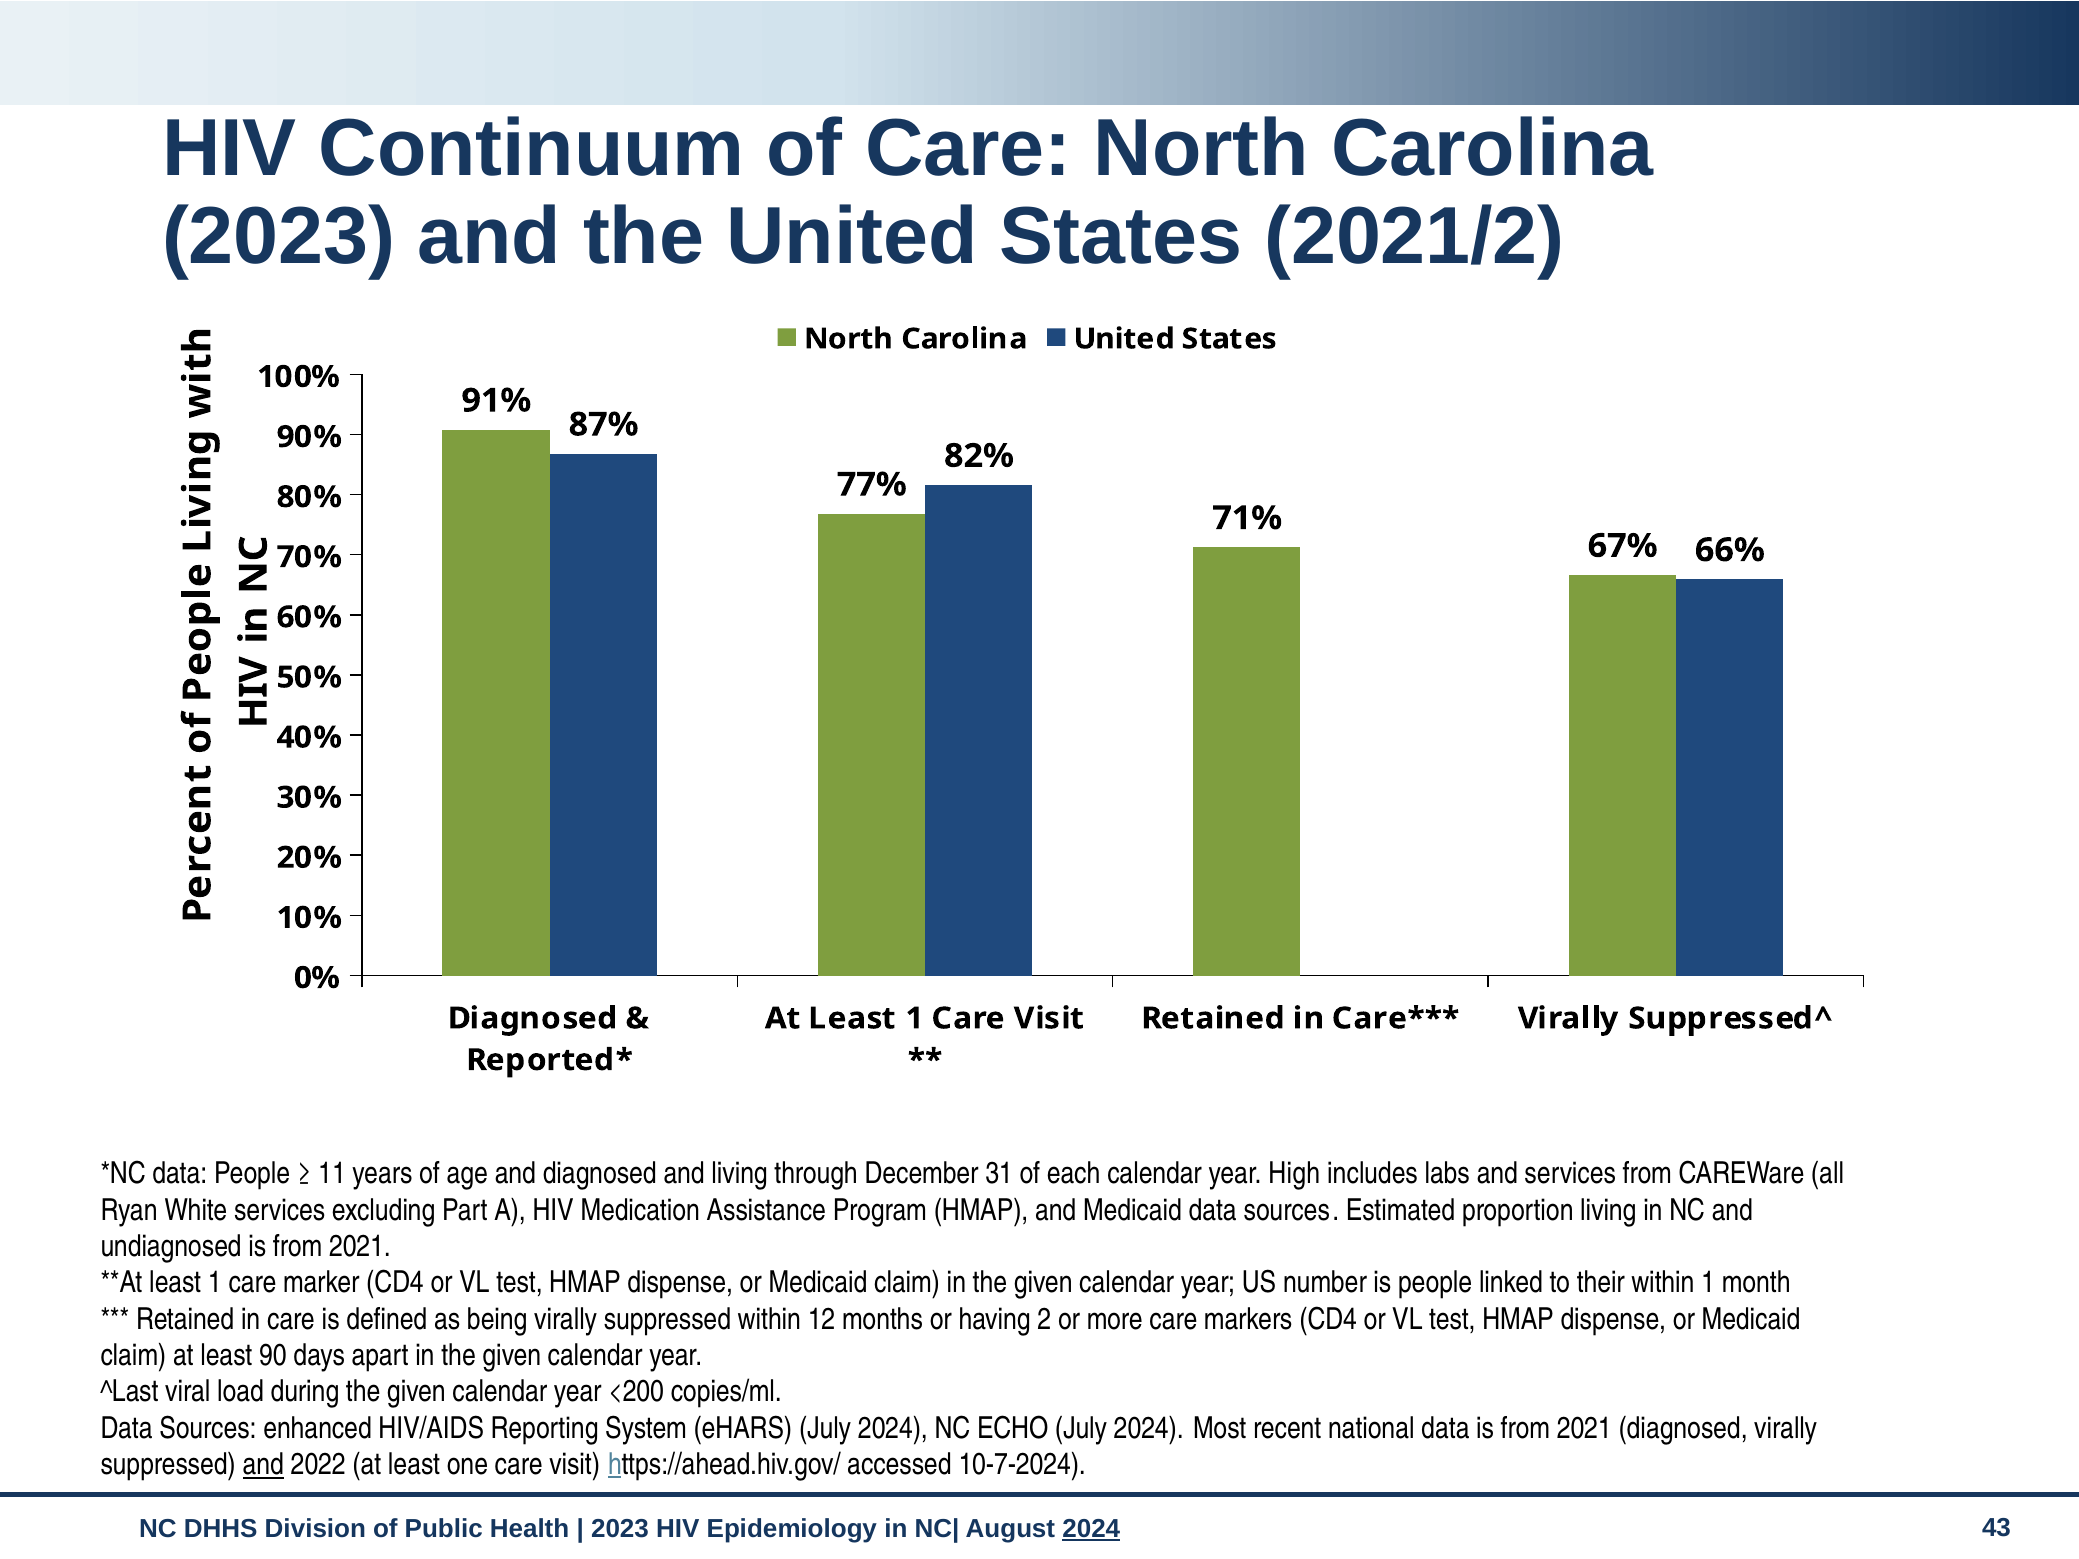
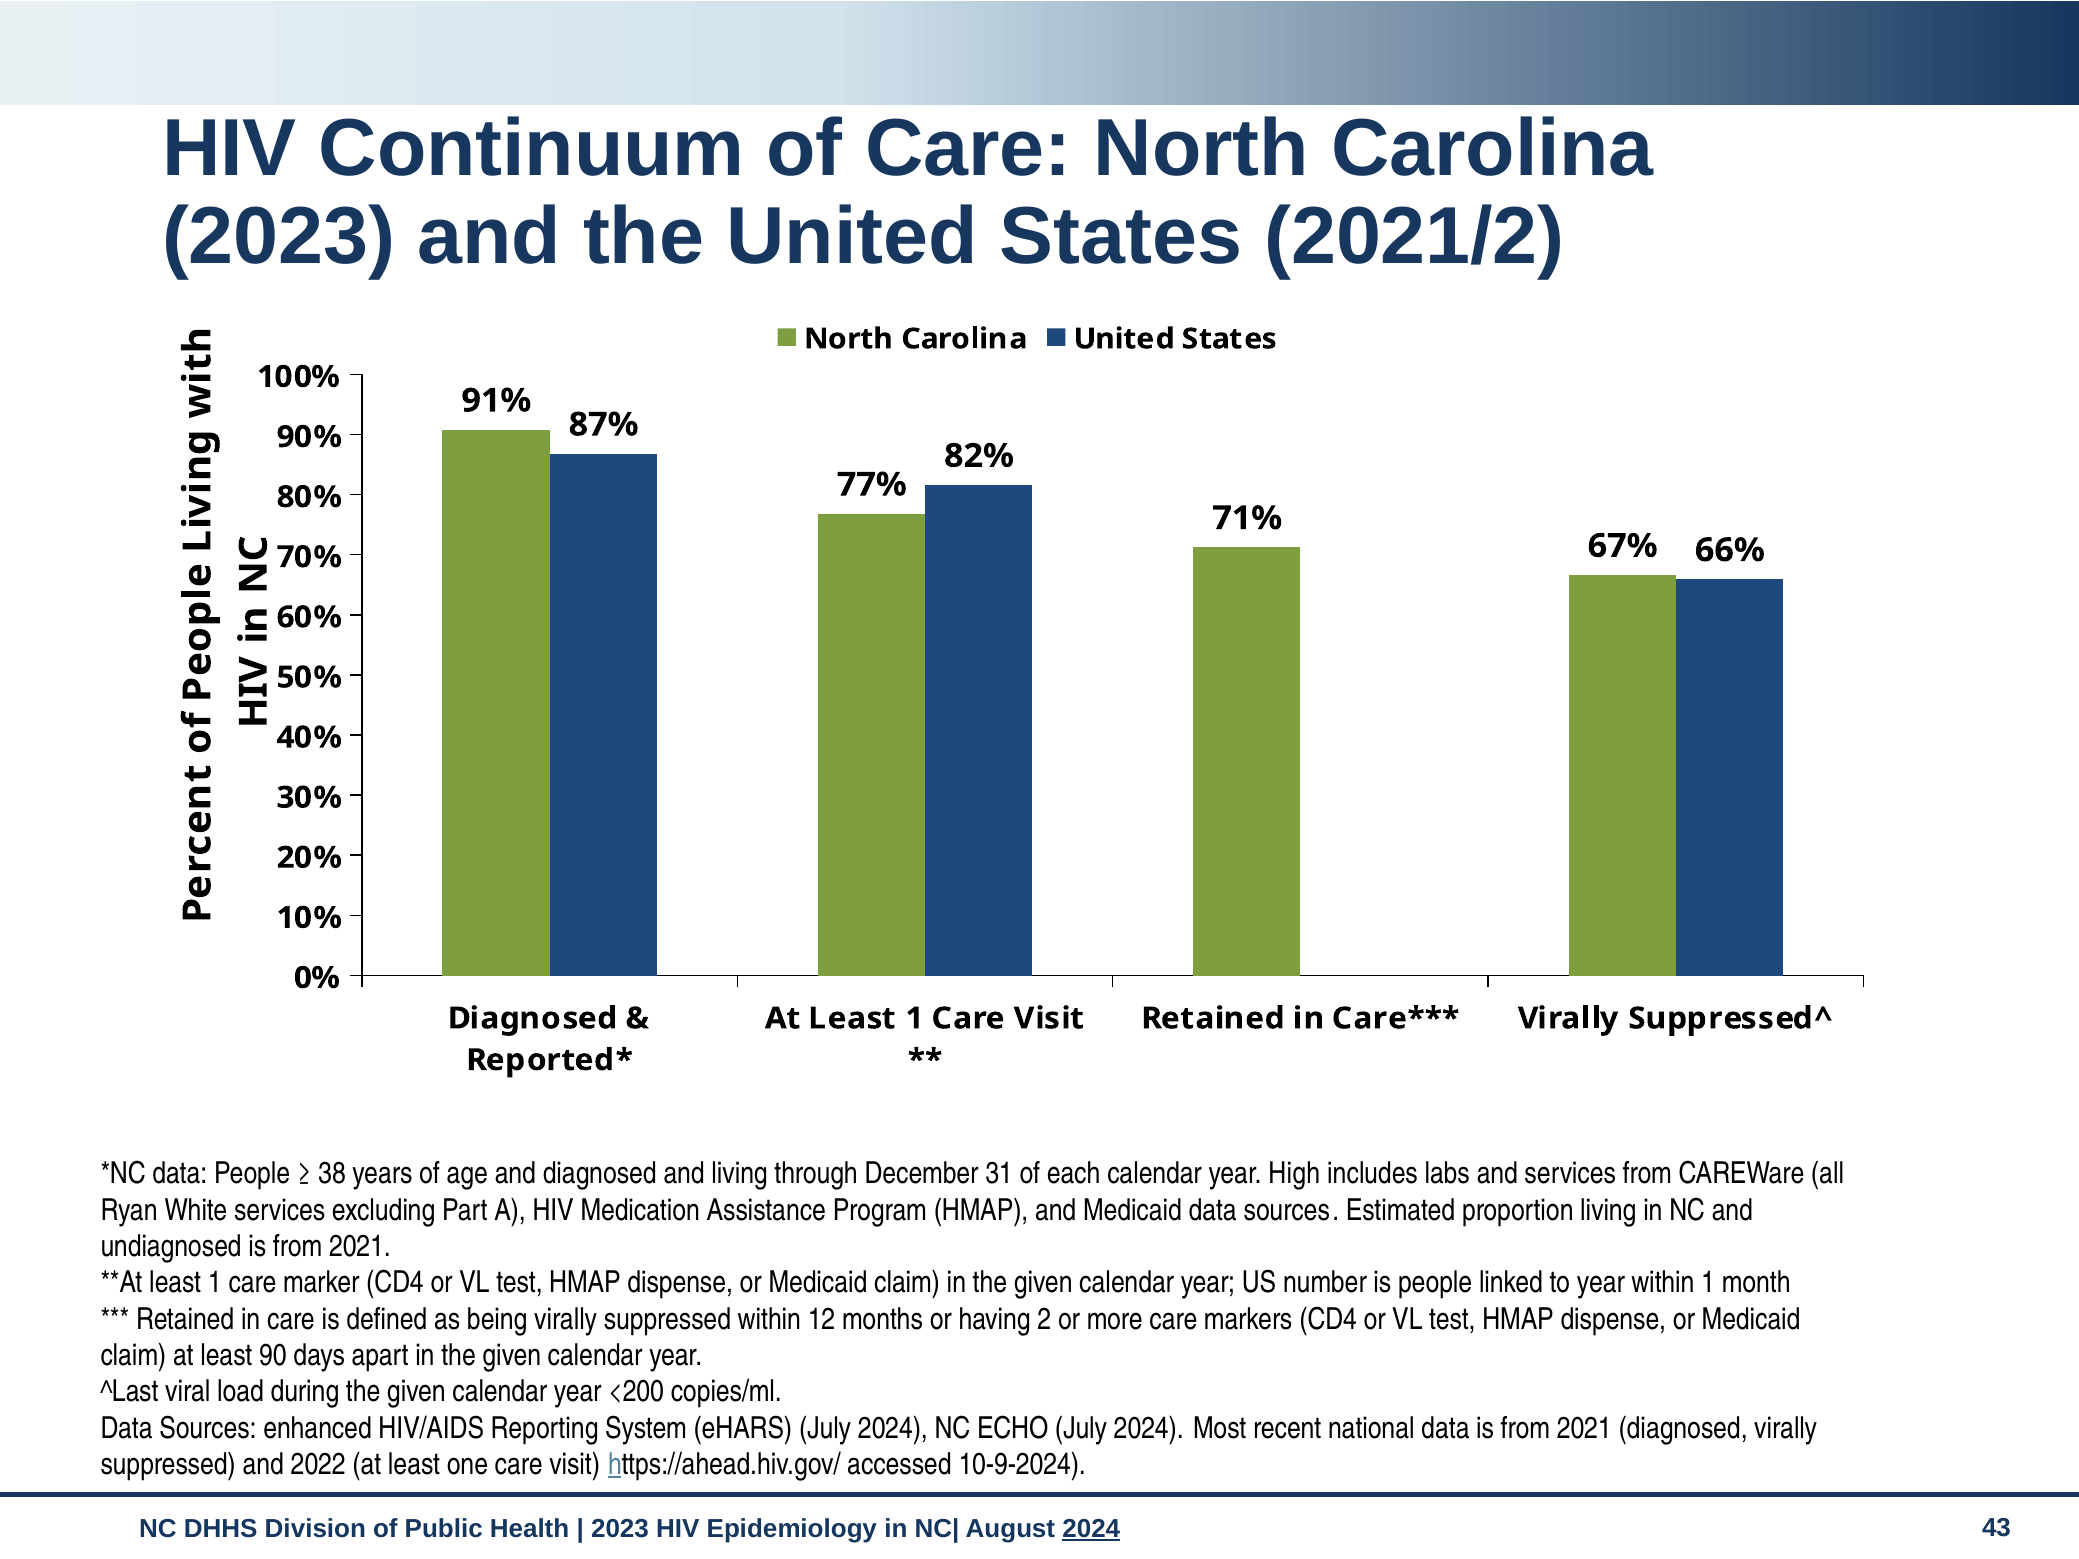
11: 11 -> 38 (332, 1174)
to their: their -> year (1601, 1283)
and underline: present -> none (263, 1465)
10-7-2024: 10-7-2024 -> 10-9-2024 (1022, 1465)
